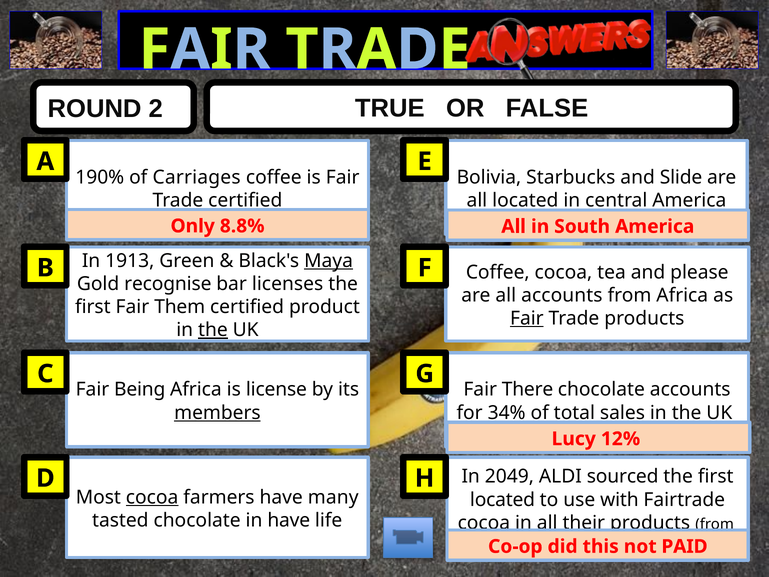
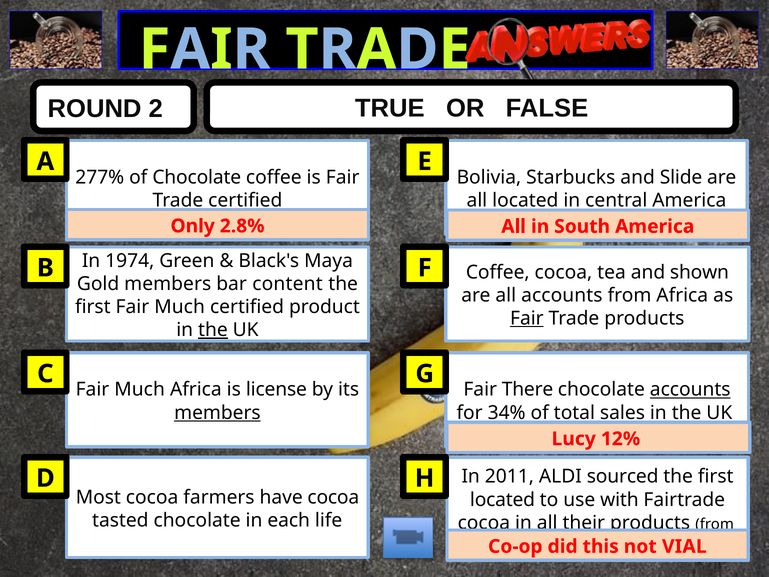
190%: 190% -> 277% (100, 177)
of Carriages: Carriages -> Chocolate (197, 177)
8.8%: 8.8% -> 2.8% (242, 226)
1913: 1913 -> 1974 (130, 261)
Maya underline: present -> none (329, 261)
please: please -> shown (699, 272)
Gold recognise: recognise -> members (168, 284)
licenses: licenses -> content (288, 284)
first Fair Them: Them -> Much (180, 307)
Being: Being -> Much (140, 389)
accounts underline: none -> present (690, 389)
2049: 2049 -> 2011 (509, 476)
cocoa underline: present -> none (152, 497)
have many: many -> cocoa (333, 497)
in have: have -> each (289, 520)
PAID: PAID -> VIAL (684, 546)
